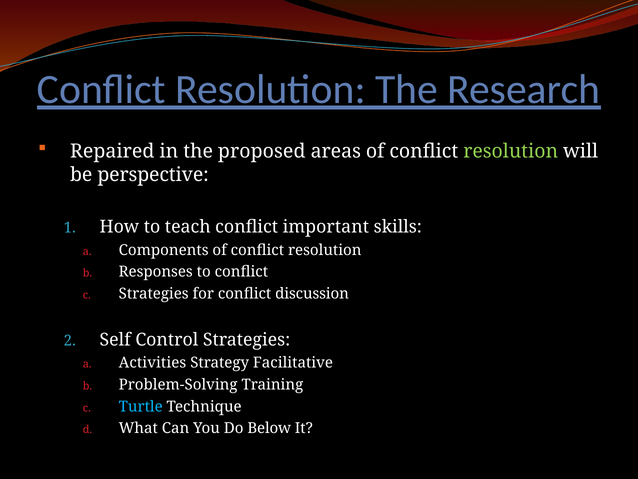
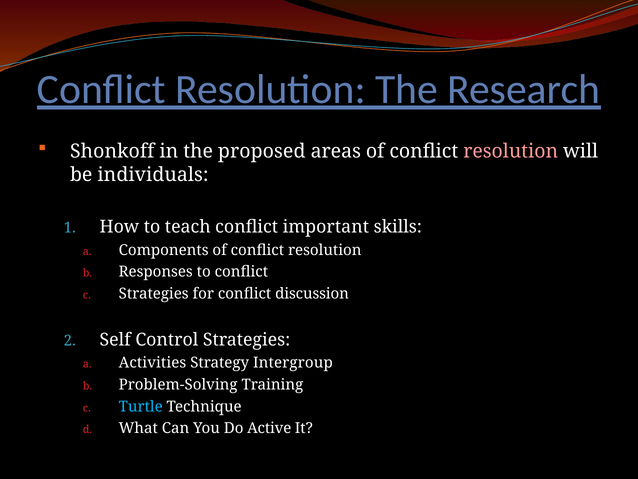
Repaired: Repaired -> Shonkoff (112, 151)
resolution colour: light green -> pink (511, 151)
perspective: perspective -> individuals (153, 175)
Facilitative: Facilitative -> Intergroup (293, 363)
Below: Below -> Active (269, 428)
